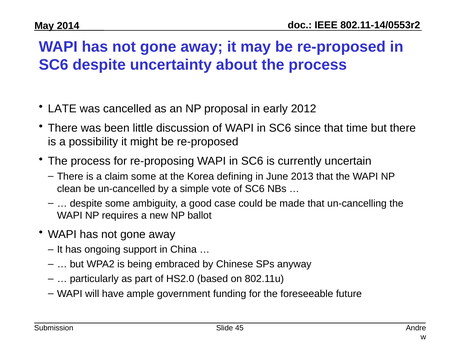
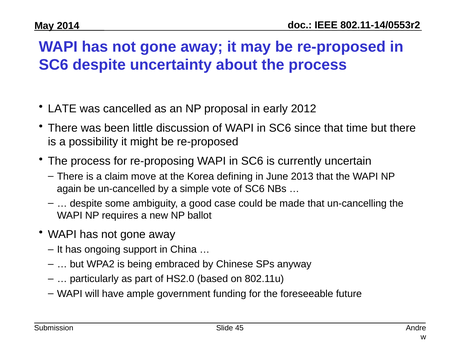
claim some: some -> move (144, 177)
clean: clean -> again (69, 189)
